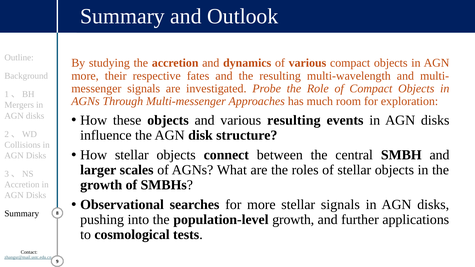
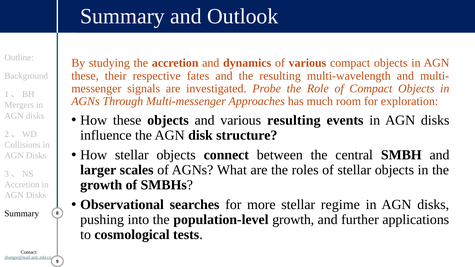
more: more -> these (85, 76)
stellar signals: signals -> regime (340, 205)
